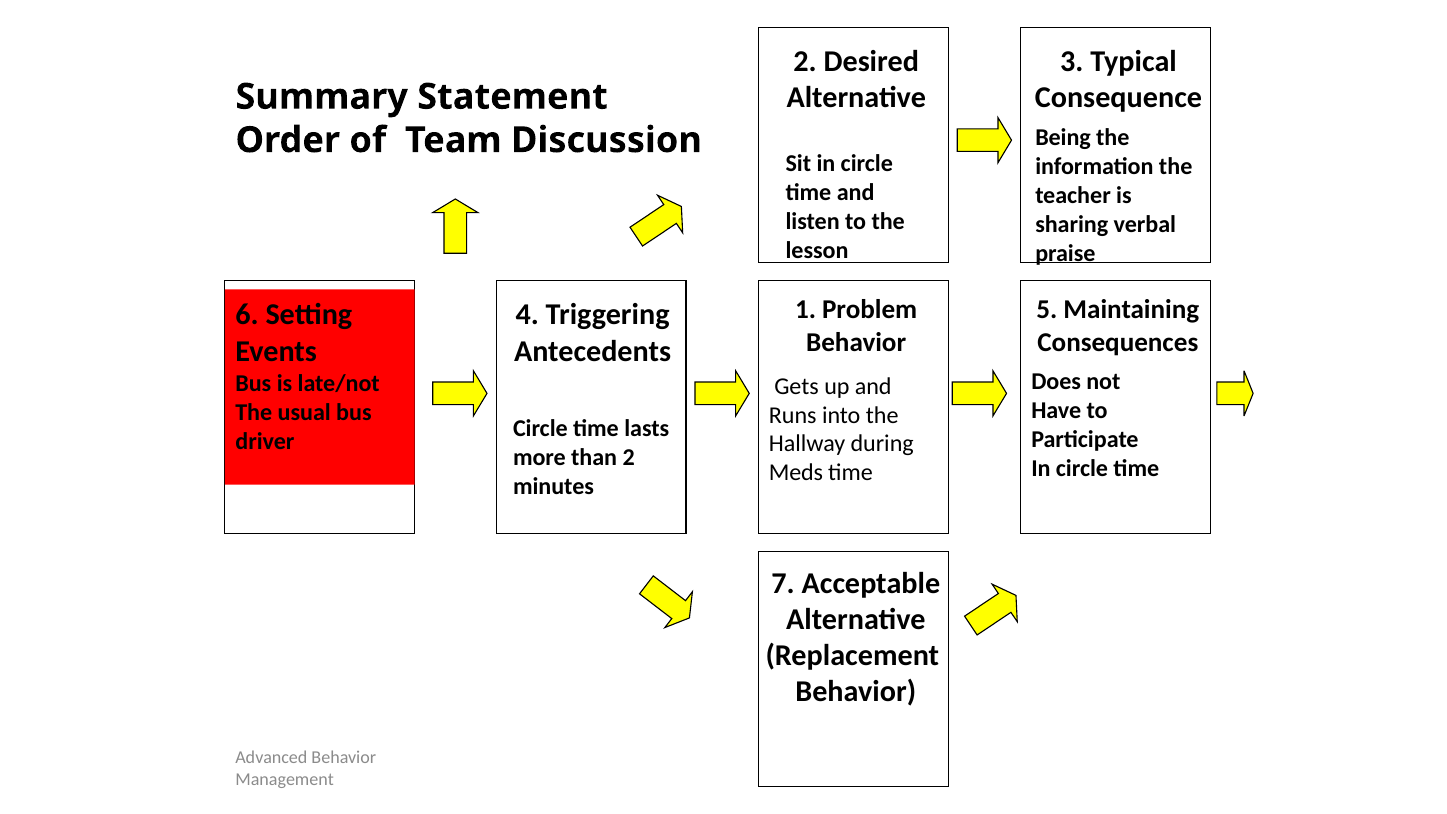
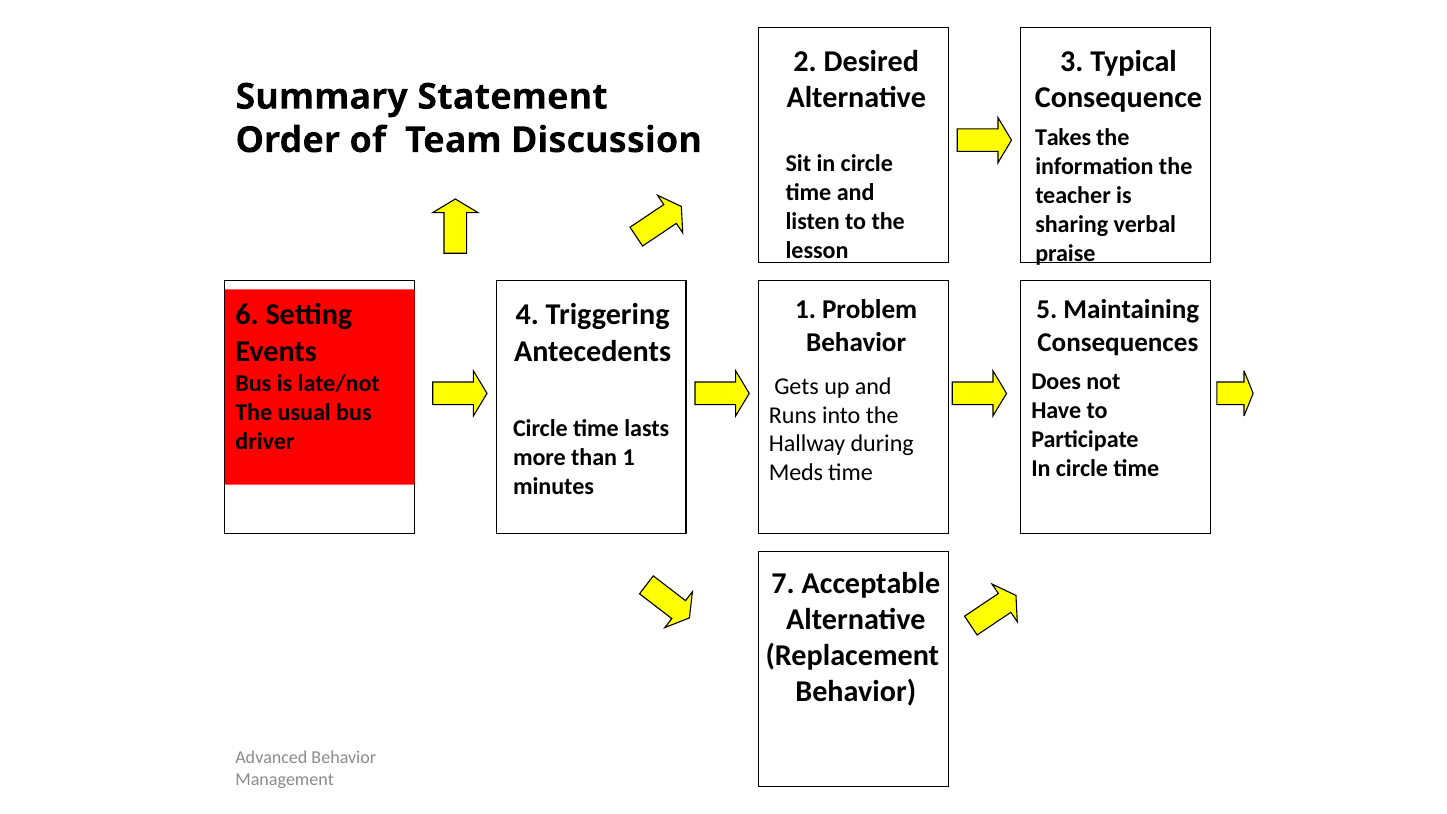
Being: Being -> Takes (1063, 137)
than 2: 2 -> 1 (629, 457)
